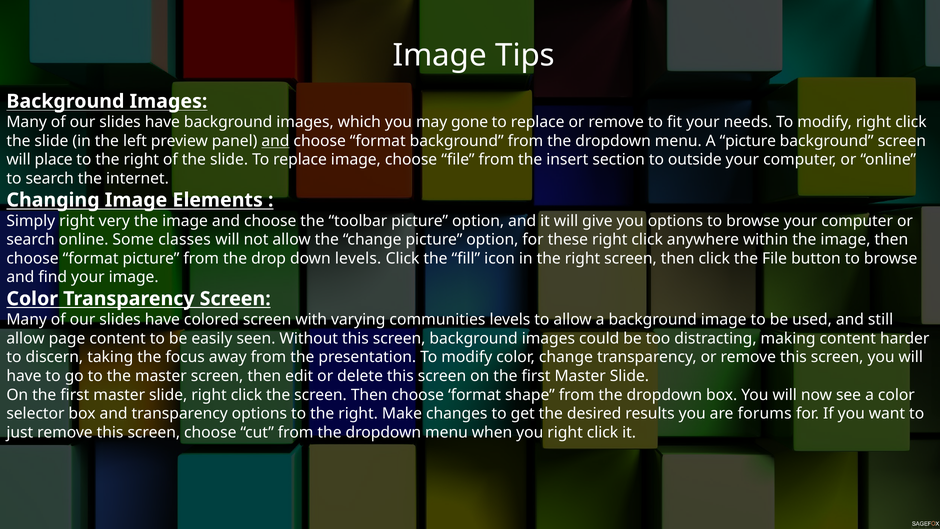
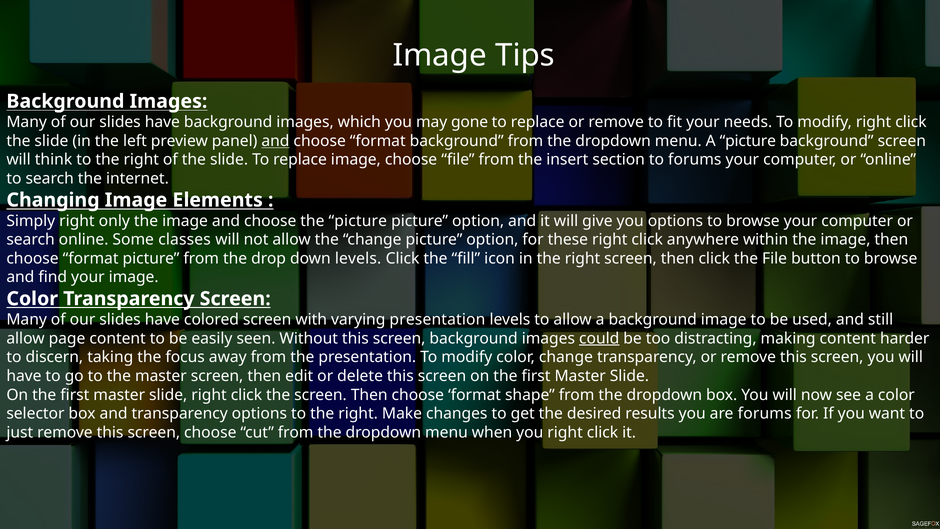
place: place -> think (54, 160)
to outside: outside -> forums (695, 160)
very: very -> only (114, 221)
the toolbar: toolbar -> picture (358, 221)
varying communities: communities -> presentation (437, 319)
could underline: none -> present (599, 338)
